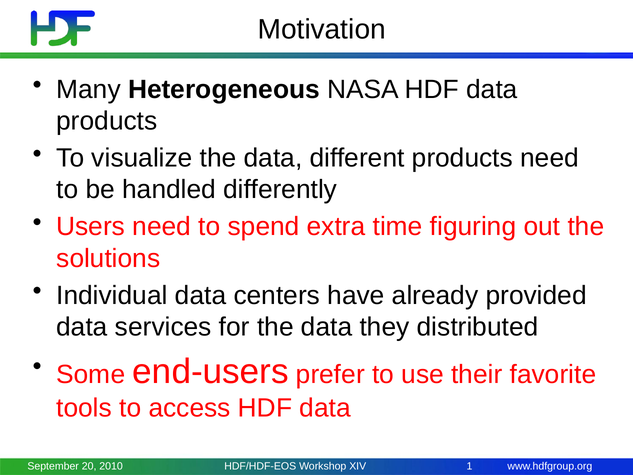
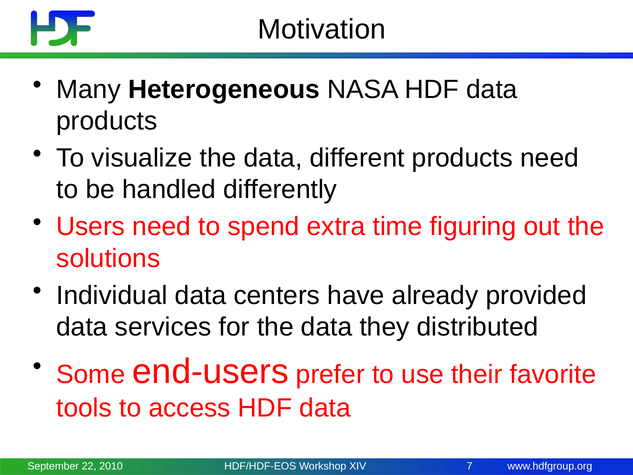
20: 20 -> 22 (89, 466)
1: 1 -> 7 (470, 466)
